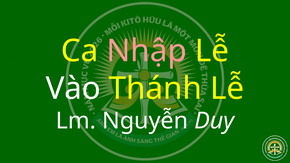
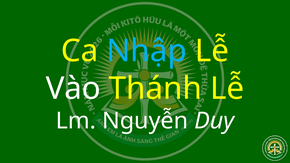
Nhập colour: pink -> light blue (147, 51)
